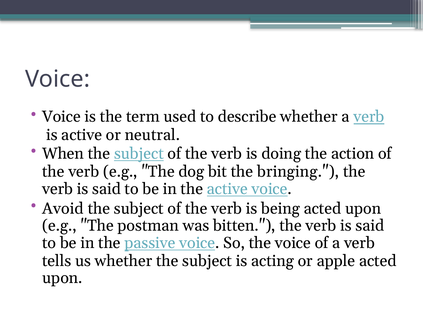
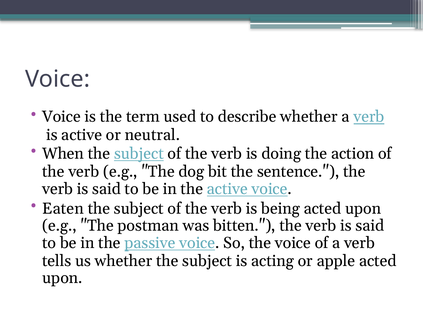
bringing: bringing -> sentence (298, 172)
Avoid: Avoid -> Eaten (63, 209)
